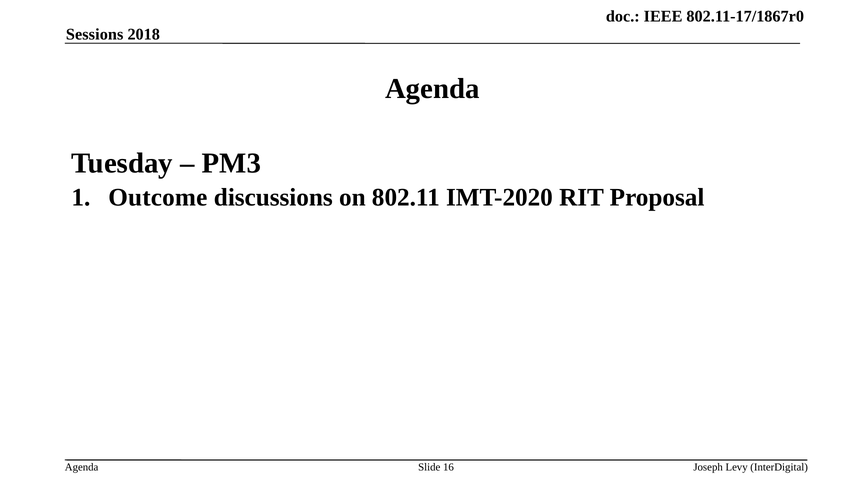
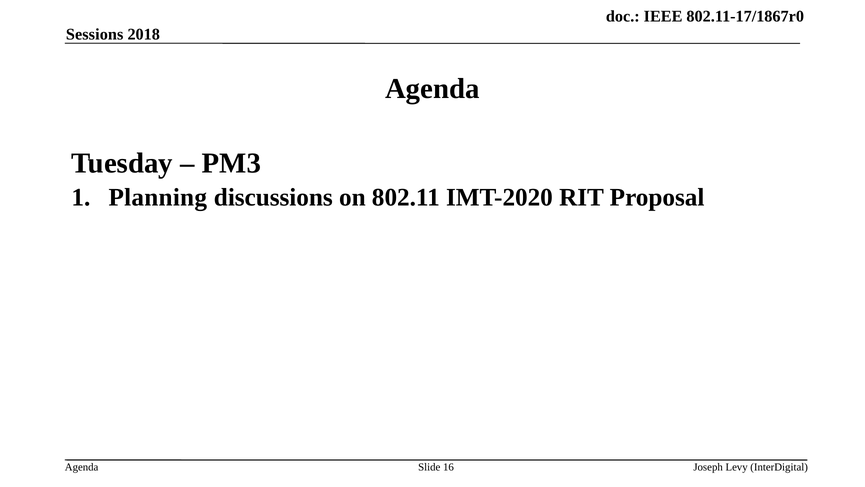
Outcome: Outcome -> Planning (158, 197)
